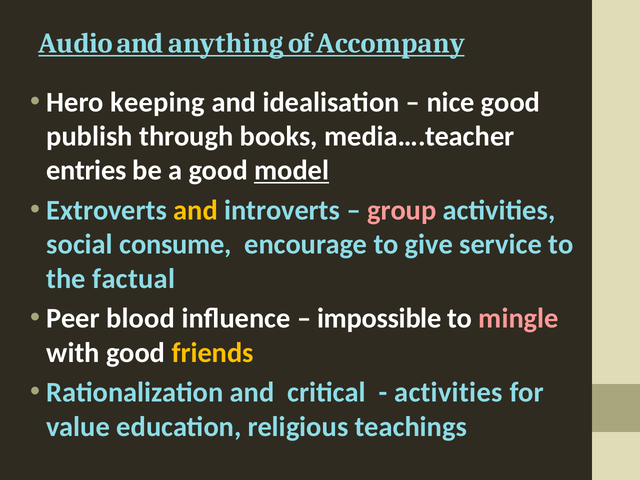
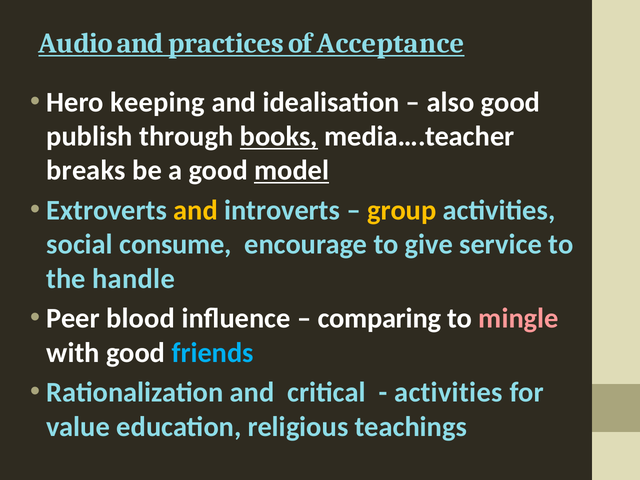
anything: anything -> practices (226, 44)
Accompany: Accompany -> Acceptance (391, 44)
nice: nice -> also (450, 102)
books underline: none -> present (279, 136)
entries: entries -> breaks (86, 171)
group colour: pink -> yellow (402, 210)
factual: factual -> handle (134, 279)
impossible: impossible -> comparing (379, 318)
friends colour: yellow -> light blue (213, 353)
